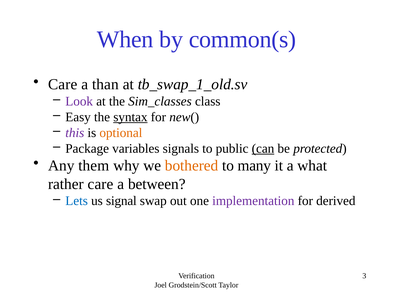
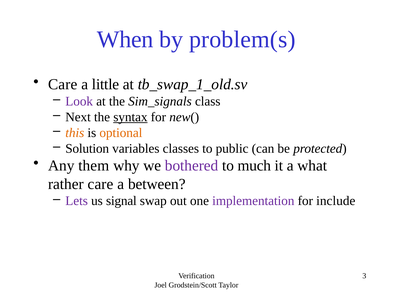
common(s: common(s -> problem(s (242, 39)
than: than -> little (106, 84)
Sim_classes: Sim_classes -> Sim_signals (160, 101)
Easy: Easy -> Next (78, 117)
this colour: purple -> orange (75, 133)
Package: Package -> Solution (87, 148)
signals: signals -> classes (181, 148)
can underline: present -> none (263, 148)
bothered colour: orange -> purple (192, 165)
many: many -> much (254, 165)
Lets colour: blue -> purple (77, 201)
derived: derived -> include (336, 201)
